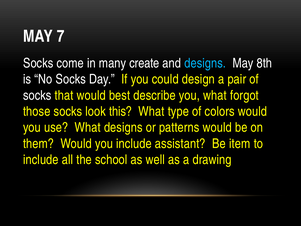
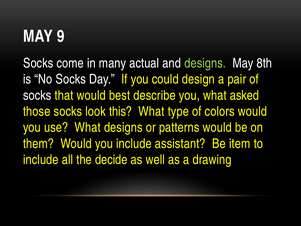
7: 7 -> 9 (61, 36)
create: create -> actual (144, 63)
designs colour: light blue -> light green (205, 63)
forgot: forgot -> asked (245, 95)
school: school -> decide (111, 159)
